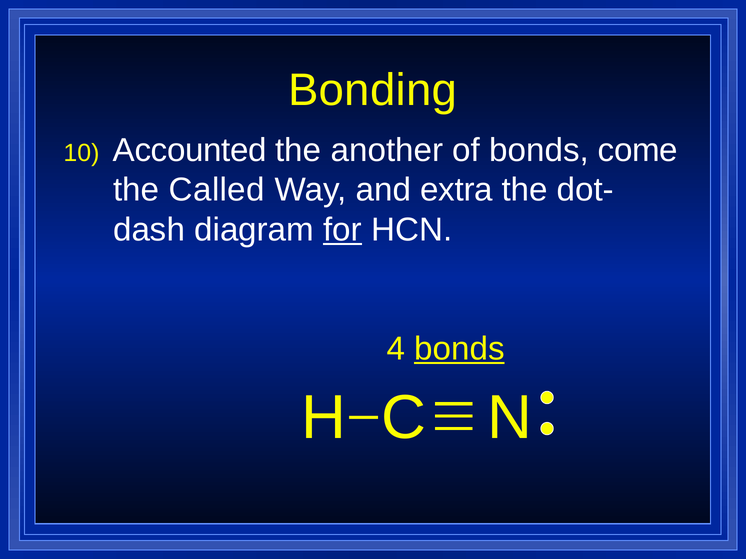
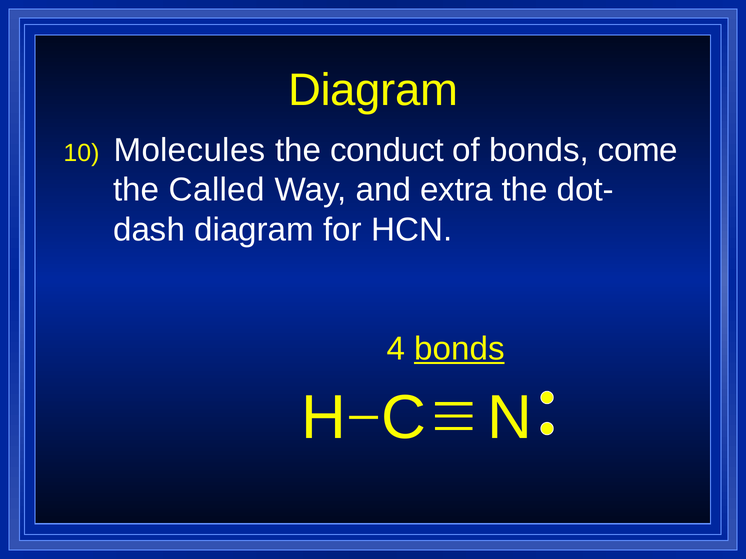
Bonding: Bonding -> Diagram (373, 90)
Accounted: Accounted -> Molecules (190, 150)
another: another -> conduct (387, 150)
for underline: present -> none (343, 230)
